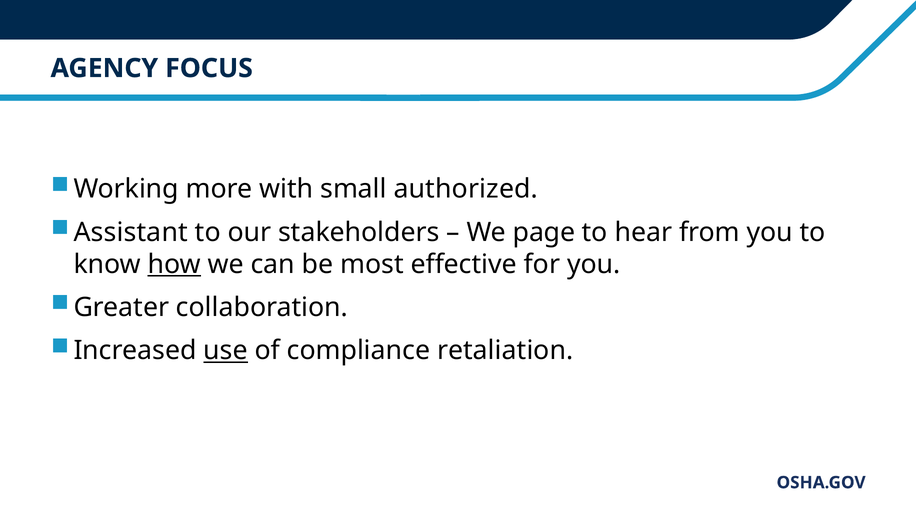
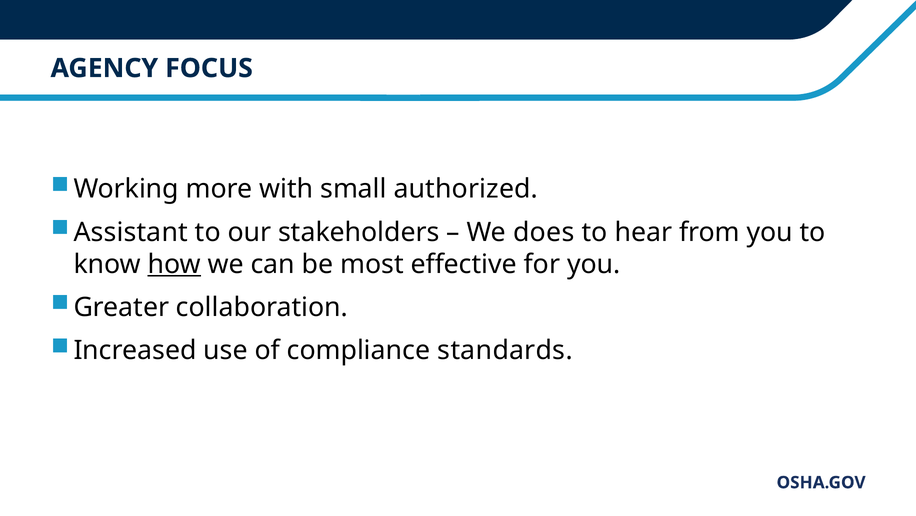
page: page -> does (544, 232)
use underline: present -> none (226, 350)
retaliation: retaliation -> standards (505, 350)
